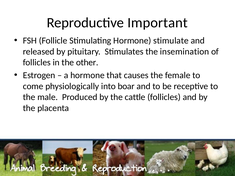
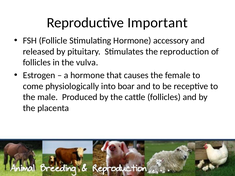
stimulate: stimulate -> accessory (171, 41)
insemination: insemination -> reproduction (185, 52)
other: other -> vulva (87, 63)
